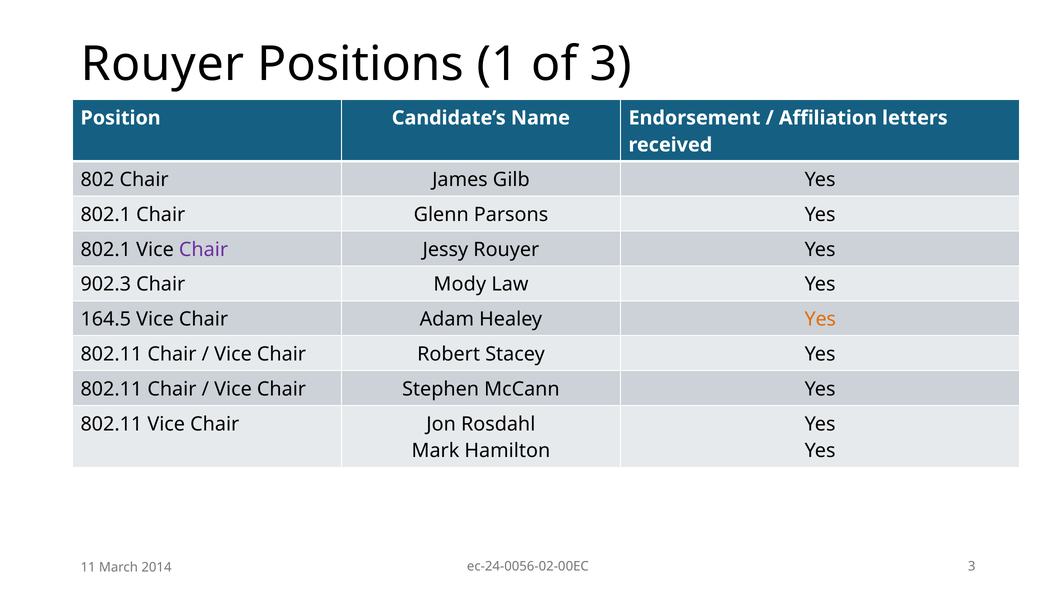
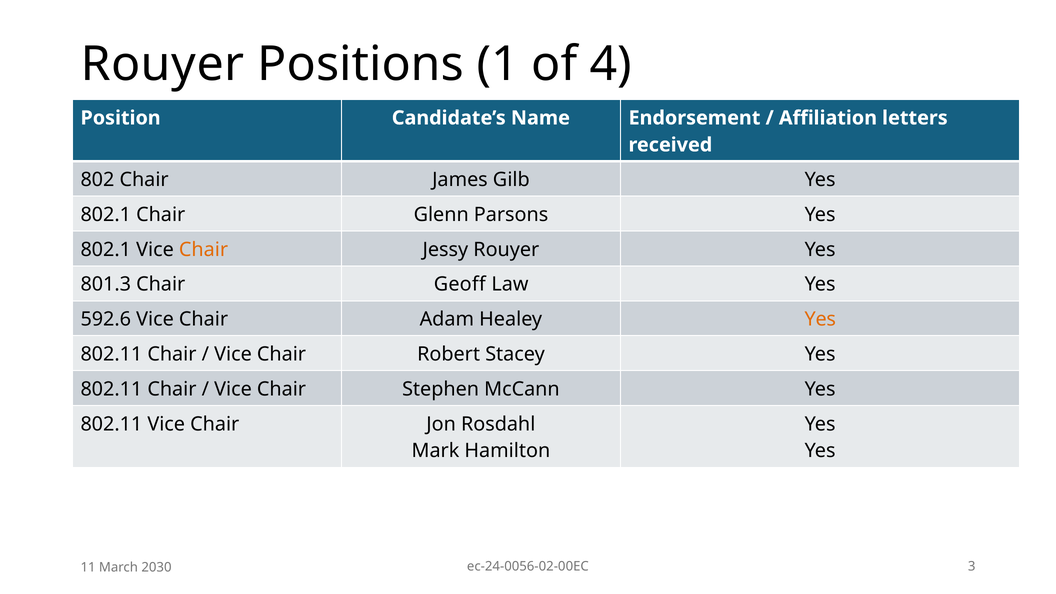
of 3: 3 -> 4 (611, 64)
Chair colour: purple -> orange (203, 250)
902.3: 902.3 -> 801.3 (106, 284)
Mody: Mody -> Geoff (460, 284)
164.5: 164.5 -> 592.6 (106, 319)
2014: 2014 -> 2030 (156, 567)
